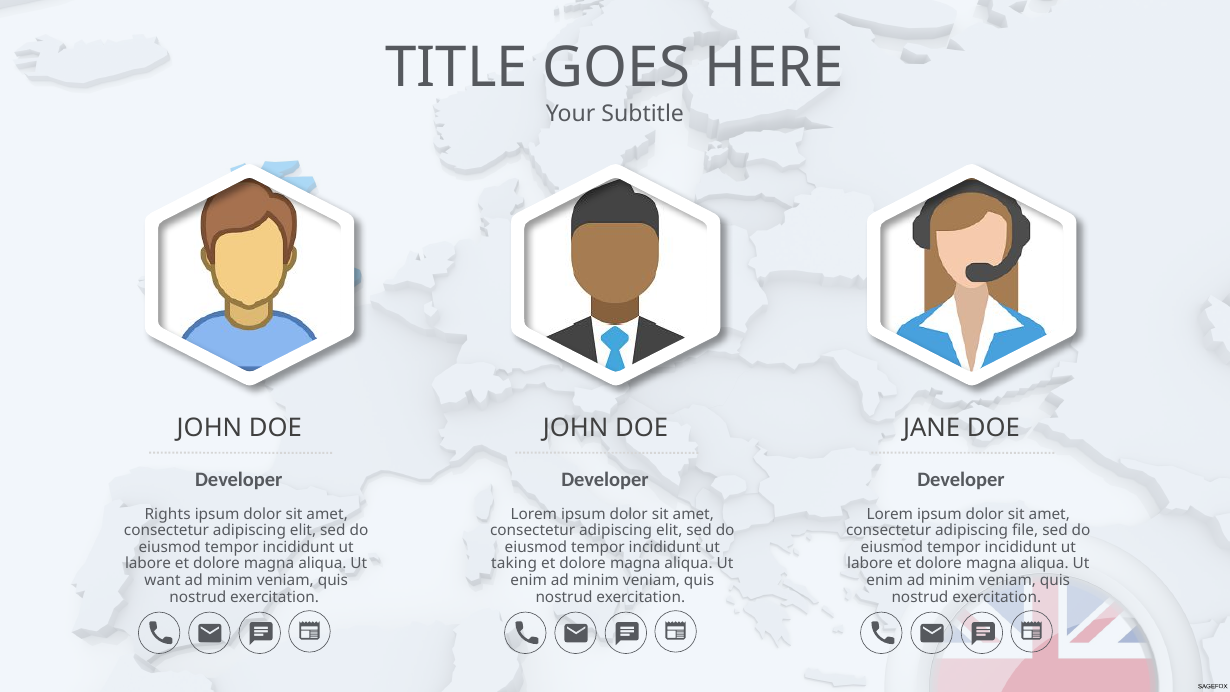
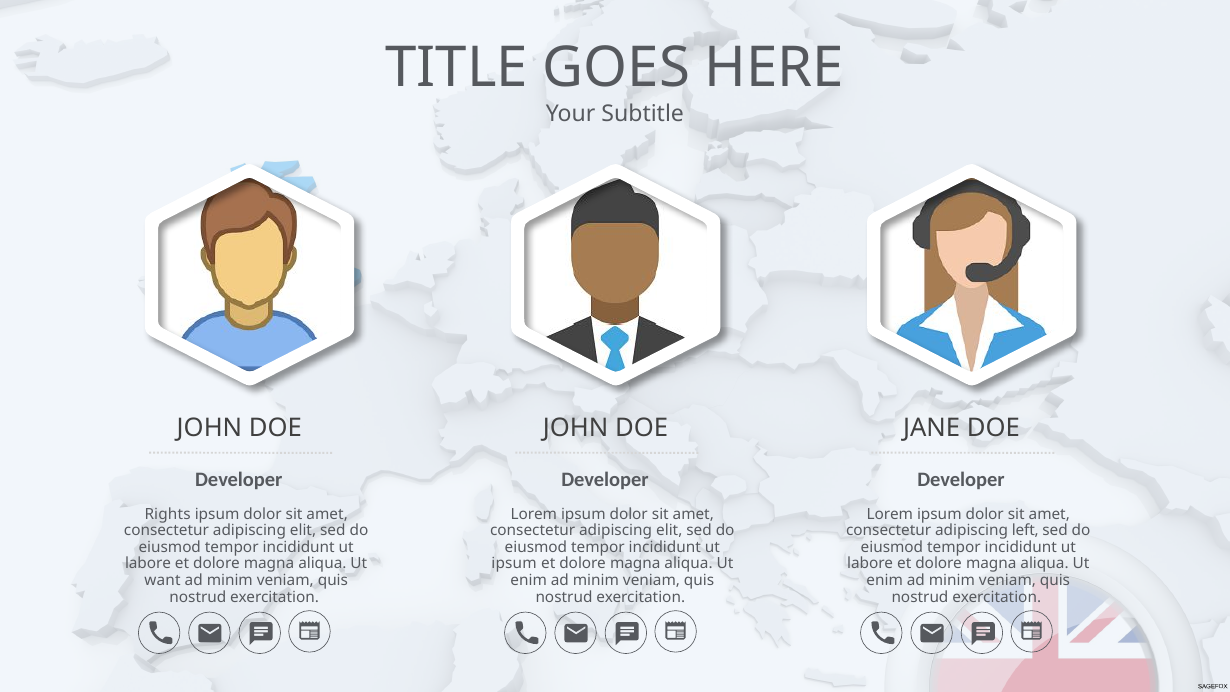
file: file -> left (1025, 531)
taking: taking -> ipsum (514, 564)
